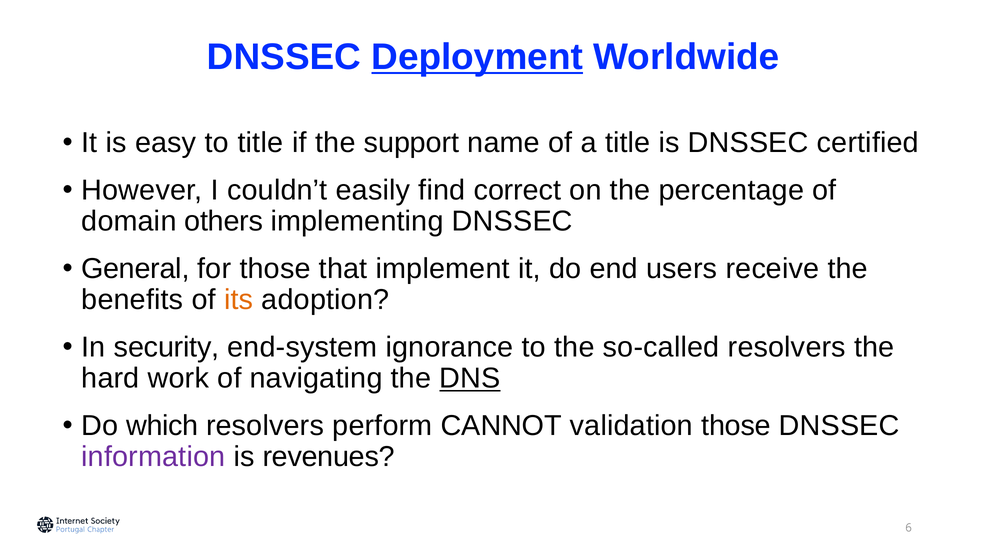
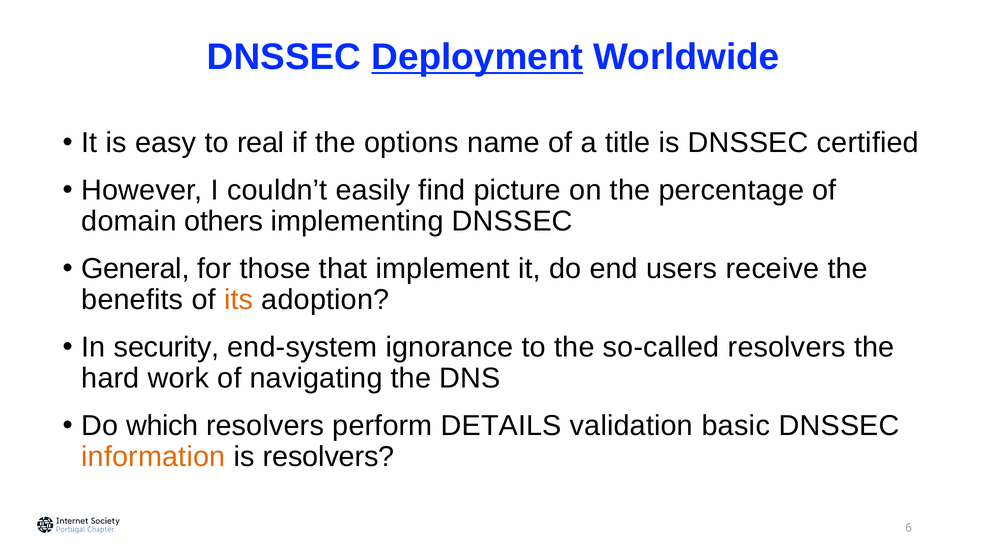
to title: title -> real (261, 143)
support: support -> options (411, 143)
correct: correct -> picture (517, 190)
DNS underline: present -> none (470, 378)
CANNOT: CANNOT -> DETAILS (501, 426)
validation those: those -> basic (736, 426)
information colour: purple -> orange (153, 457)
is revenues: revenues -> resolvers (329, 457)
